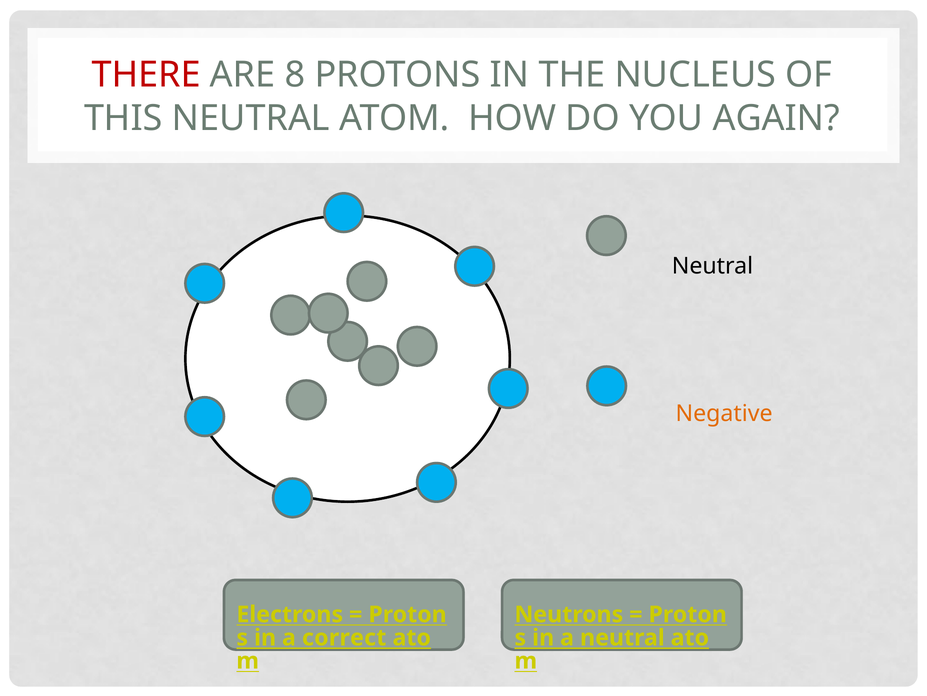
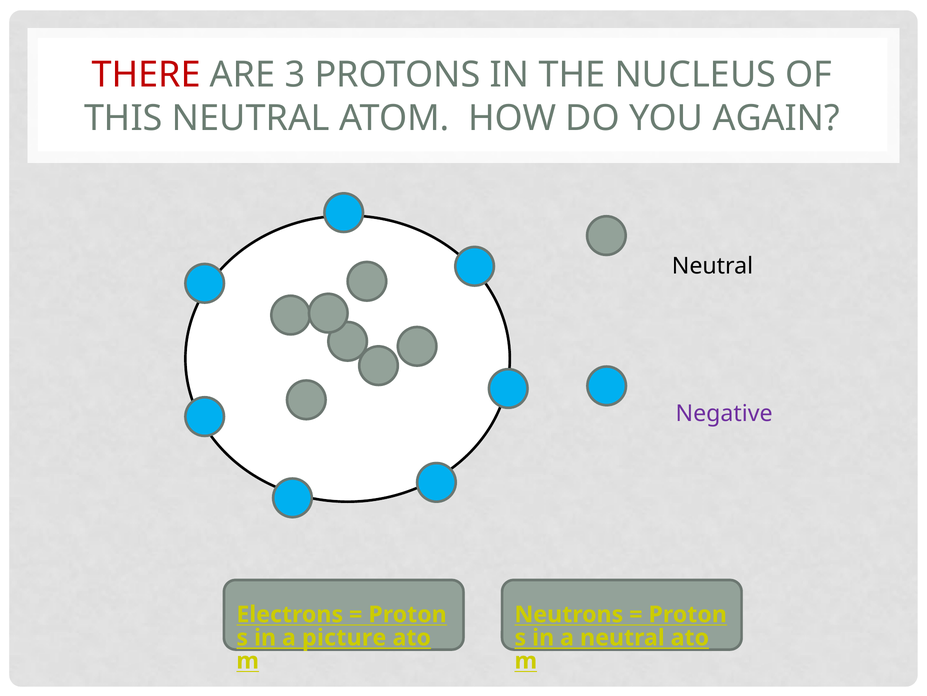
8: 8 -> 3 (295, 75)
Negative colour: orange -> purple (724, 413)
correct: correct -> picture (344, 637)
